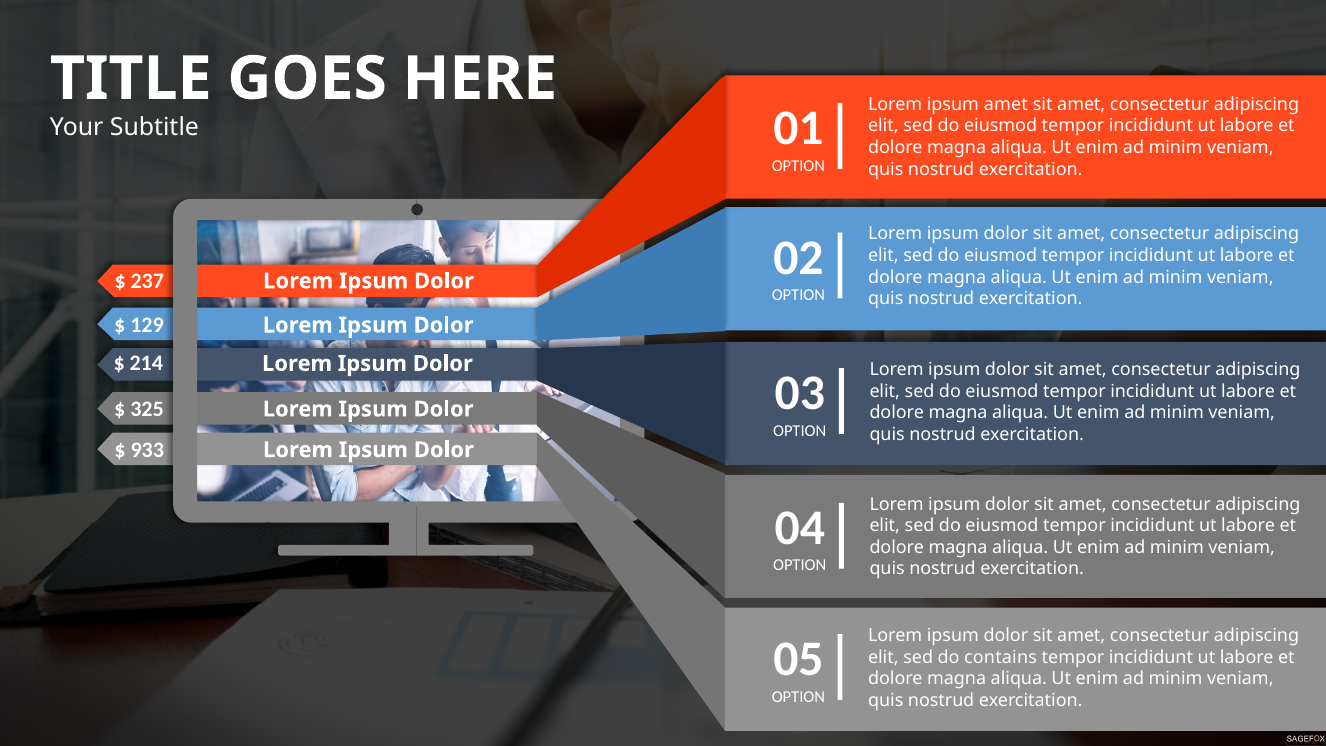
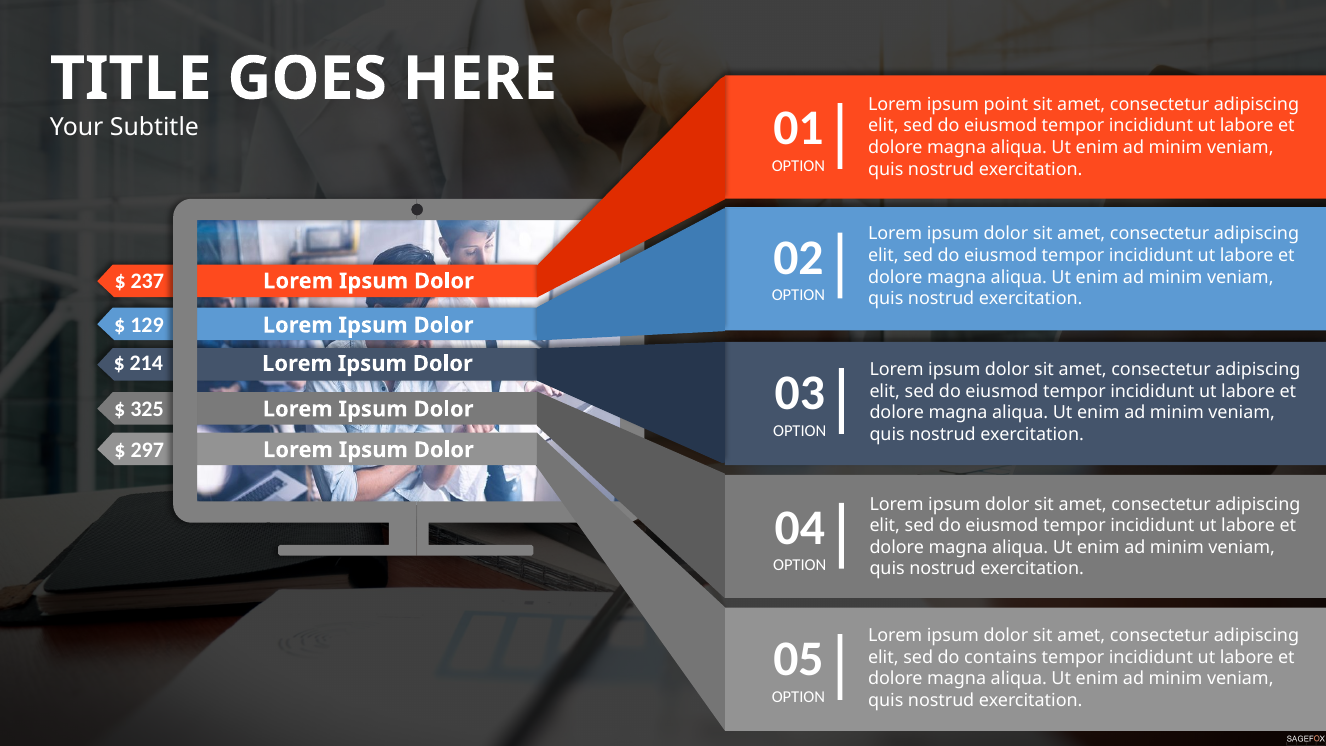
ipsum amet: amet -> point (1006, 104)
933: 933 -> 297 (147, 450)
